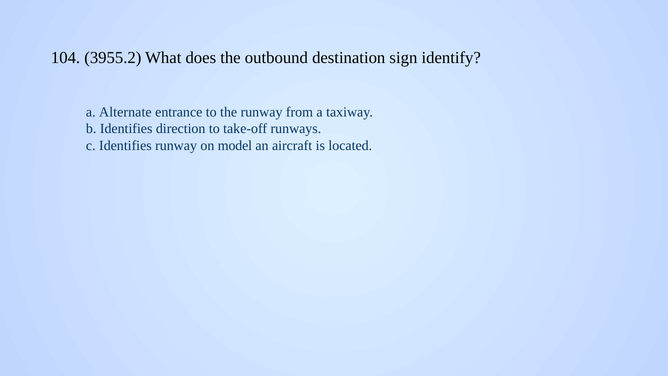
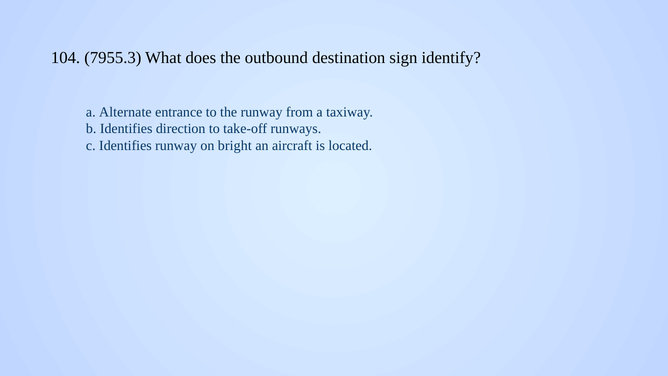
3955.2: 3955.2 -> 7955.3 (113, 57)
model: model -> bright (235, 145)
